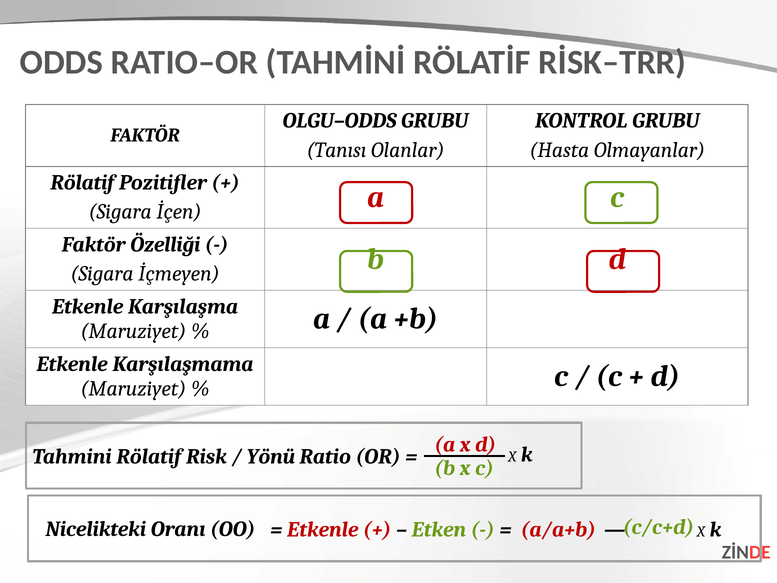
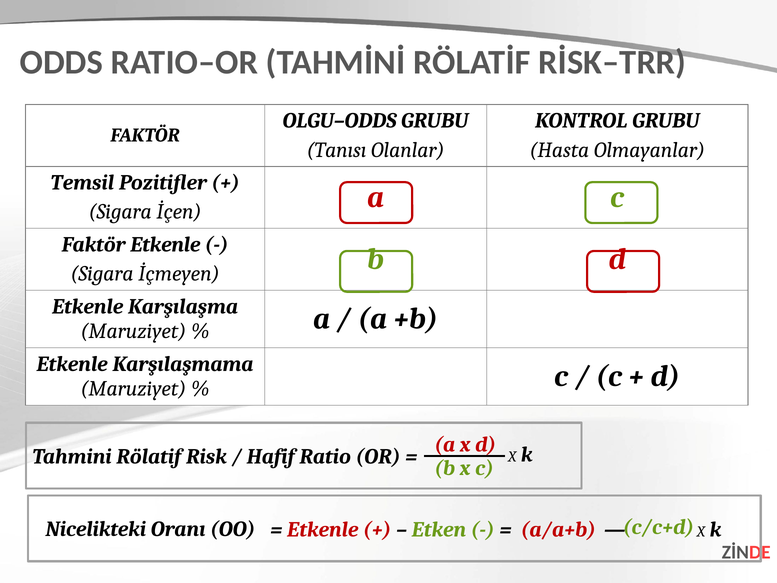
Rölatif: Rölatif -> Temsil (82, 183)
Faktör Özelliği: Özelliği -> Etkenle (165, 244)
Yönü: Yönü -> Hafif (271, 456)
